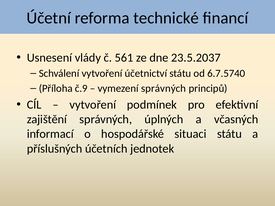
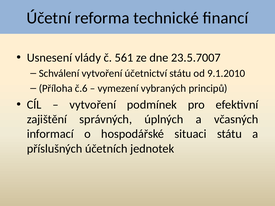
23.5.2037: 23.5.2037 -> 23.5.7007 (196, 58)
6.7.5740: 6.7.5740 -> 9.1.2010 (226, 73)
č.9: č.9 -> č.6 (81, 88)
vymezení správných: správných -> vybraných (164, 88)
